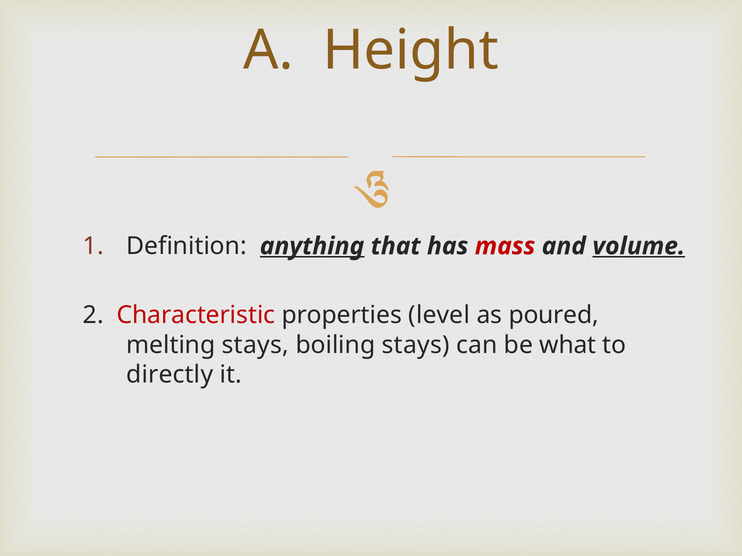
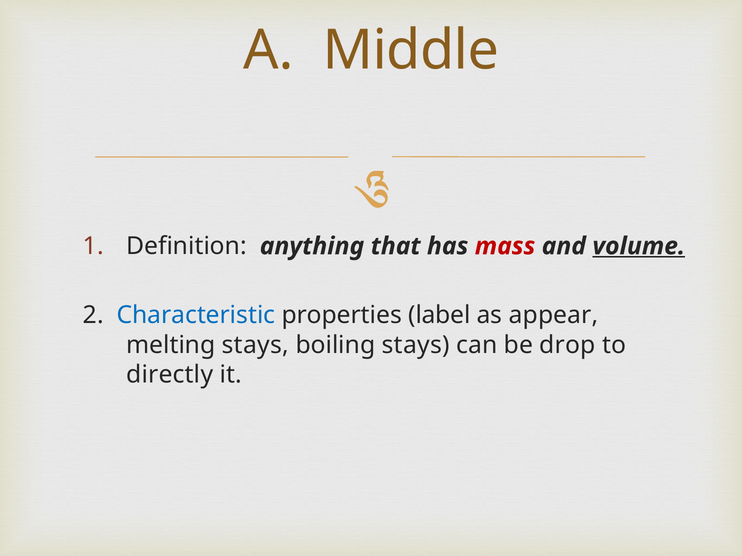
Height: Height -> Middle (411, 50)
anything underline: present -> none (312, 246)
Characteristic colour: red -> blue (196, 316)
level: level -> label (439, 316)
poured: poured -> appear (554, 316)
what: what -> drop (568, 345)
